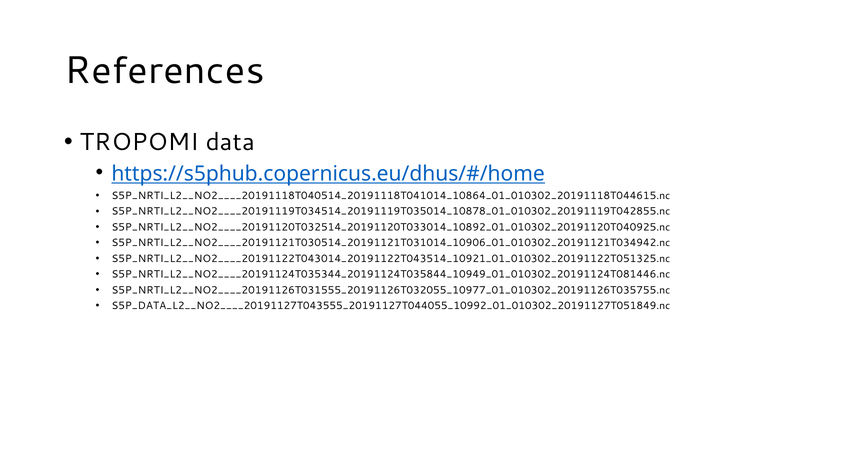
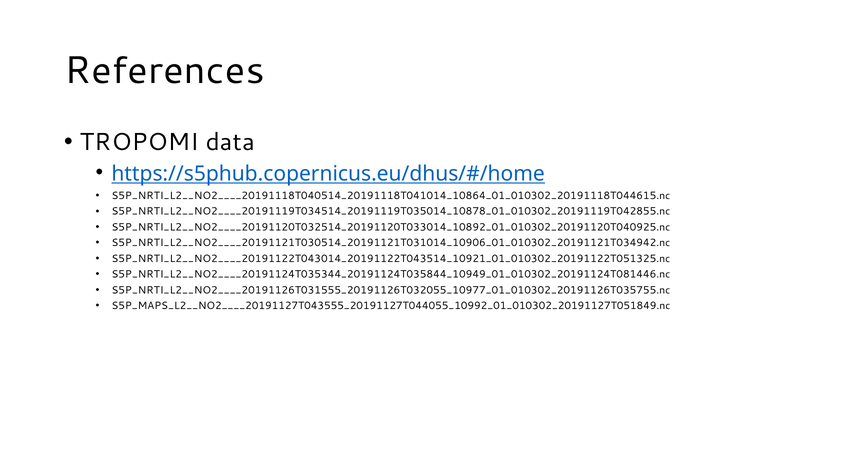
S5P_DATA_L2__NO2____20191127T043555_20191127T044055_10992_01_010302_20191127T051849.nc: S5P_DATA_L2__NO2____20191127T043555_20191127T044055_10992_01_010302_20191127T051849.nc -> S5P_MAPS_L2__NO2____20191127T043555_20191127T044055_10992_01_010302_20191127T051849.nc (391, 306)
